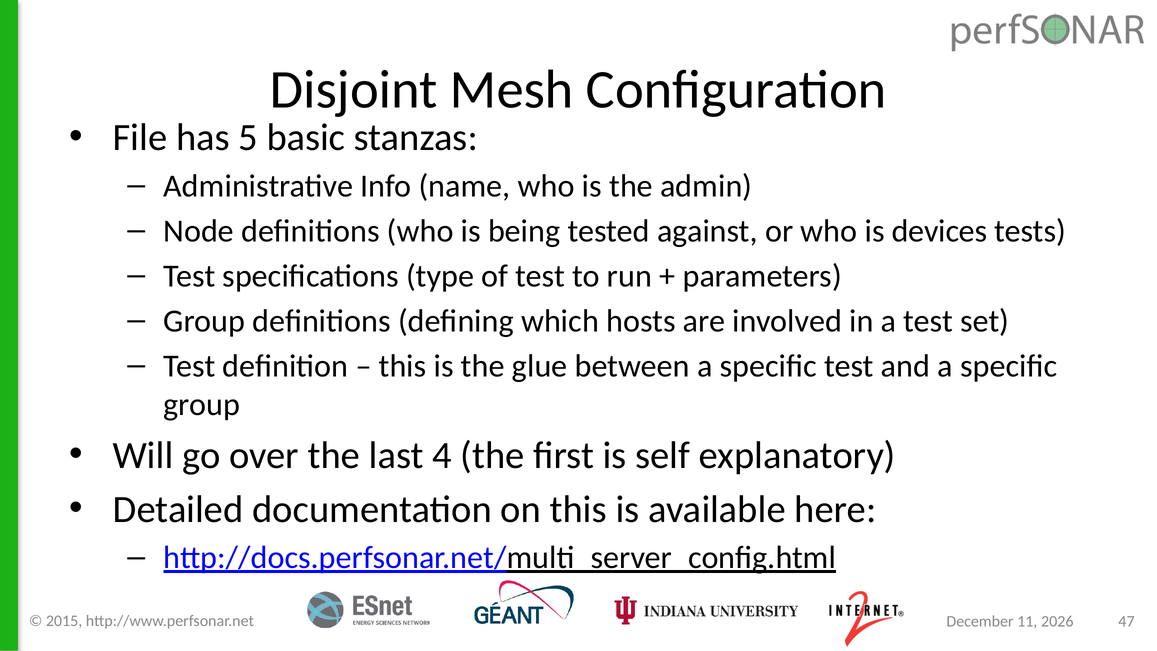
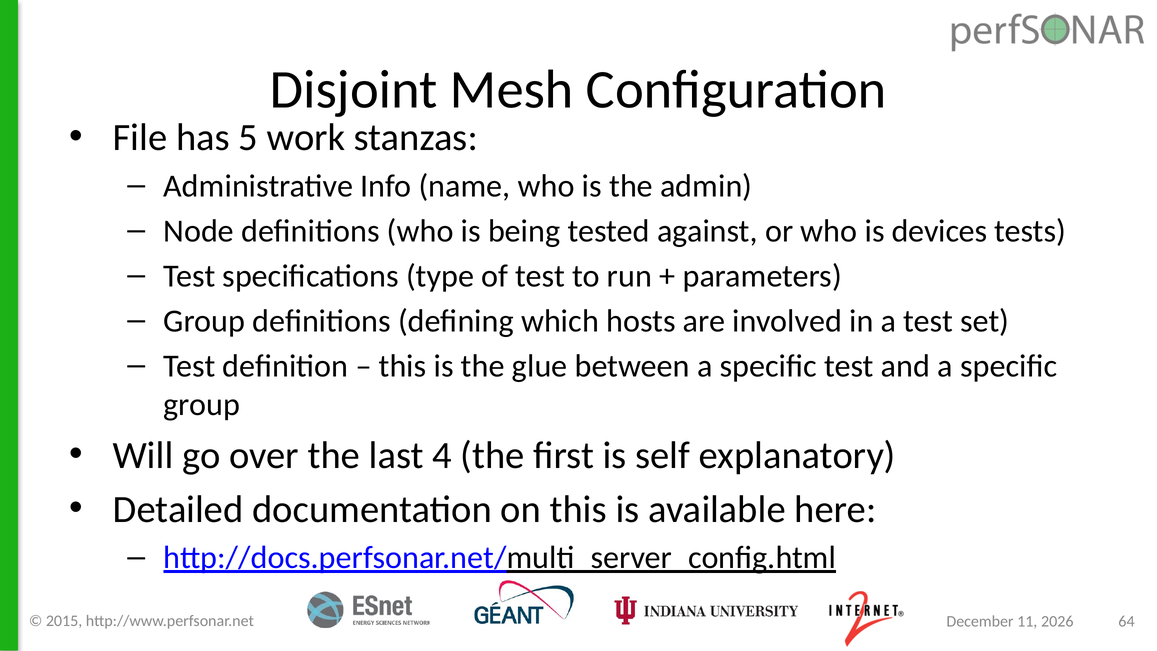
basic: basic -> work (306, 138)
47: 47 -> 64 (1127, 621)
